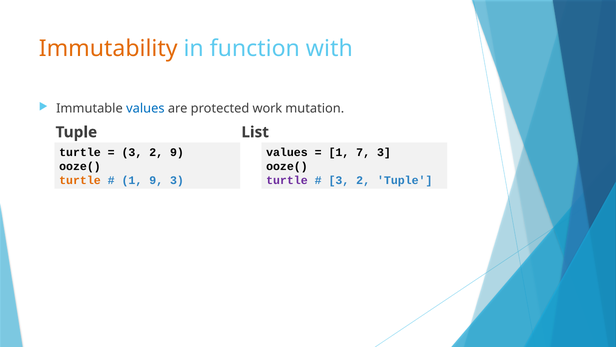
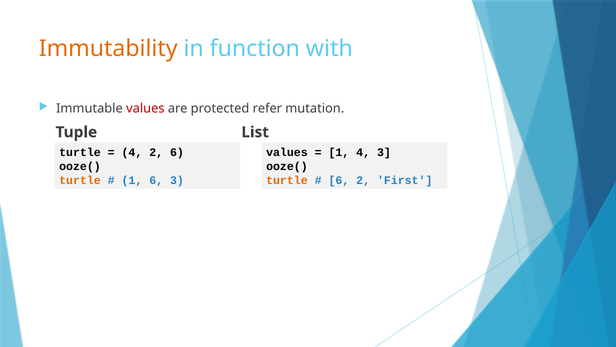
values colour: blue -> red (145, 108)
work: work -> refer (267, 108)
3: 3 -> 4 (132, 152)
2 9: 9 -> 6 (177, 152)
1 7: 7 -> 4 (363, 152)
1 9: 9 -> 6 (156, 180)
turtle colour: purple -> orange (287, 180)
3: 3 -> 6 (339, 180)
2 Tuple: Tuple -> First (405, 180)
